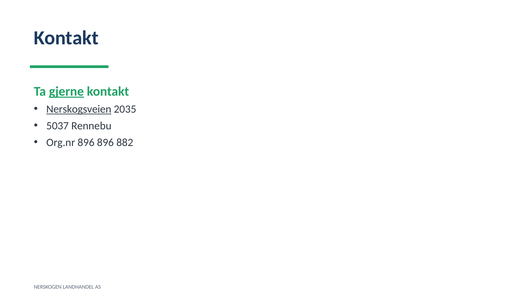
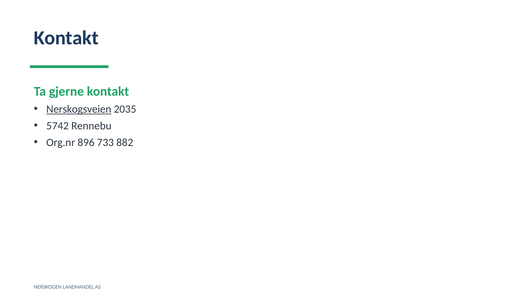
gjerne underline: present -> none (66, 92)
5037: 5037 -> 5742 (58, 126)
896 896: 896 -> 733 (105, 143)
